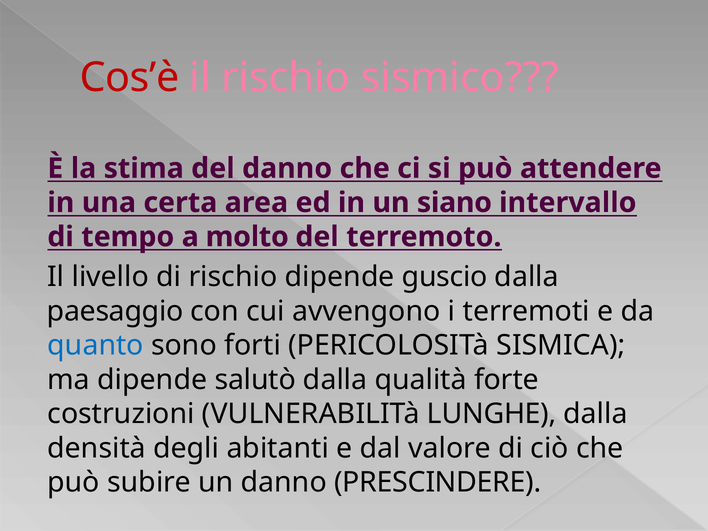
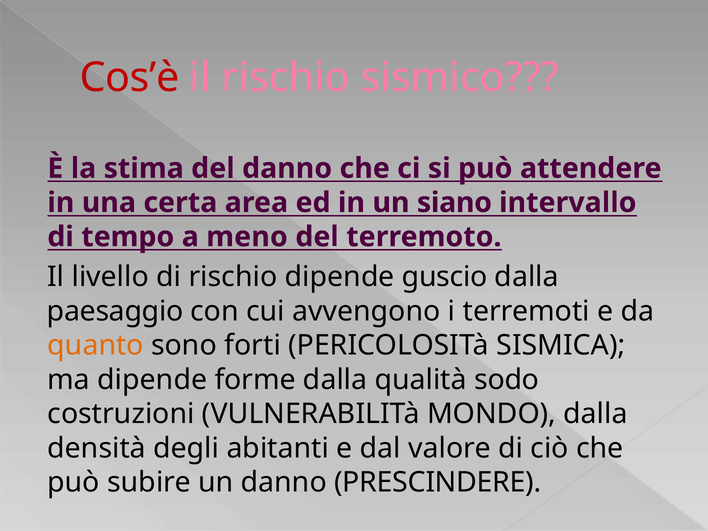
molto: molto -> meno (247, 237)
quanto colour: blue -> orange (96, 345)
salutò: salutò -> forme (255, 380)
forte: forte -> sodo (507, 380)
LUNGHE: LUNGHE -> MONDO (492, 414)
